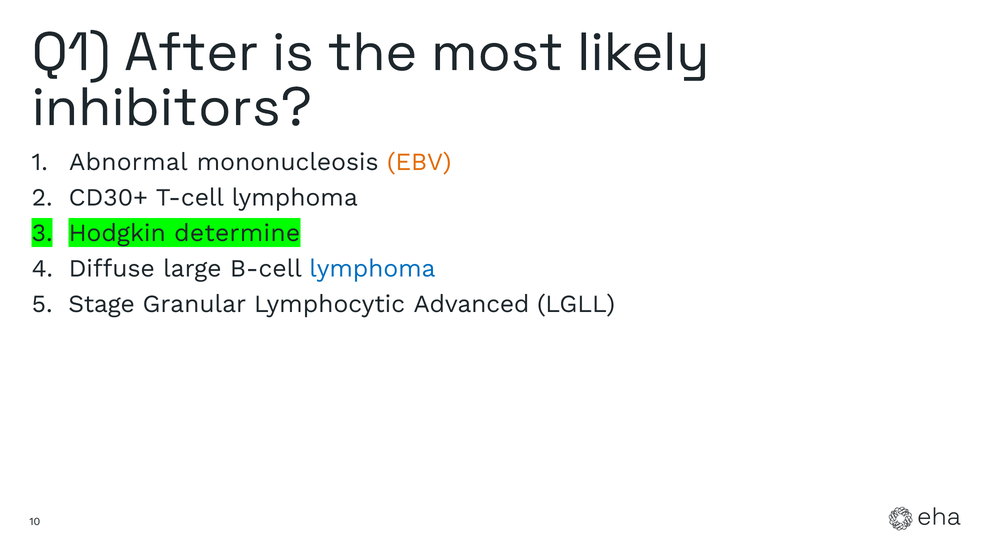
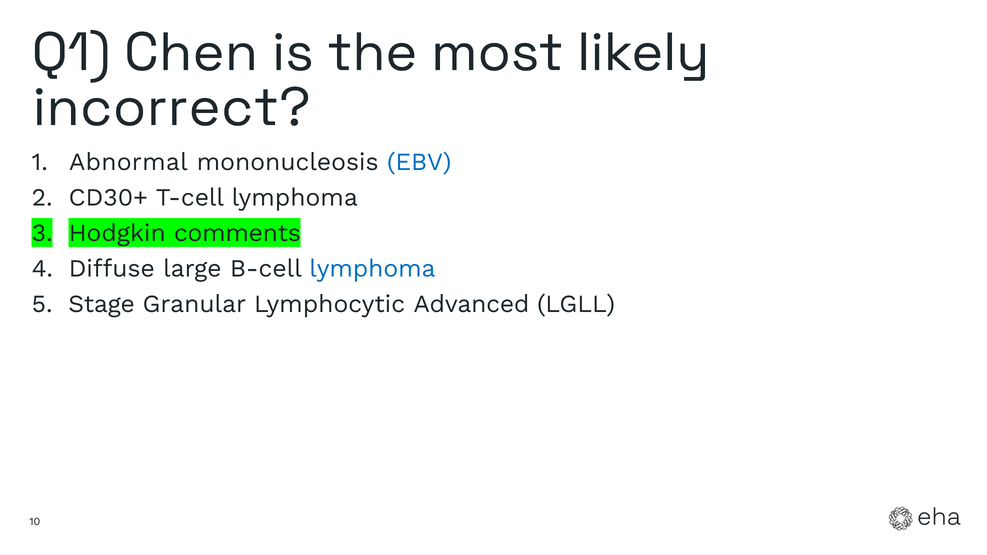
After: After -> Chen (191, 52)
inhibitors: inhibitors -> incorrect (172, 107)
EBV colour: orange -> blue (419, 162)
determine: determine -> comments (237, 233)
